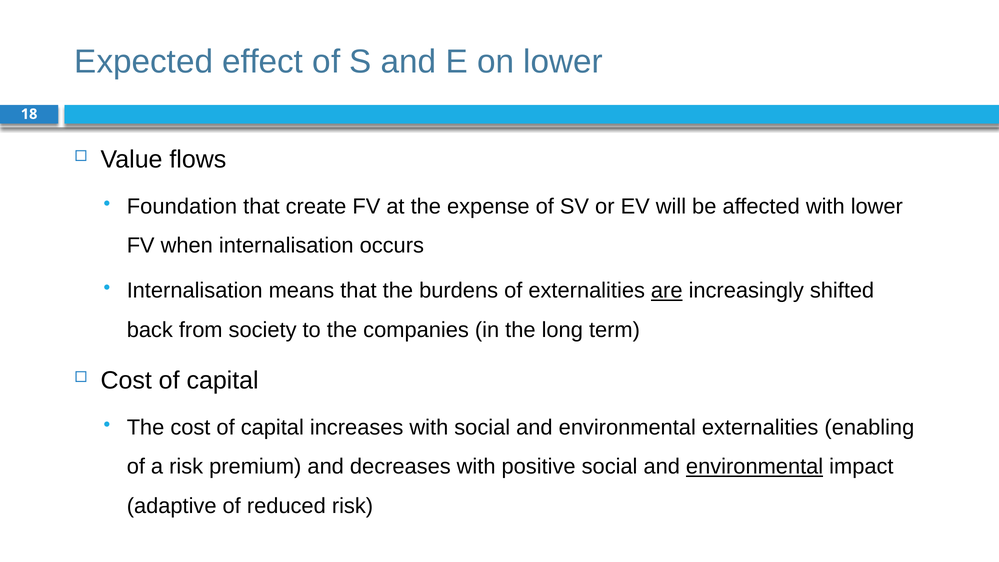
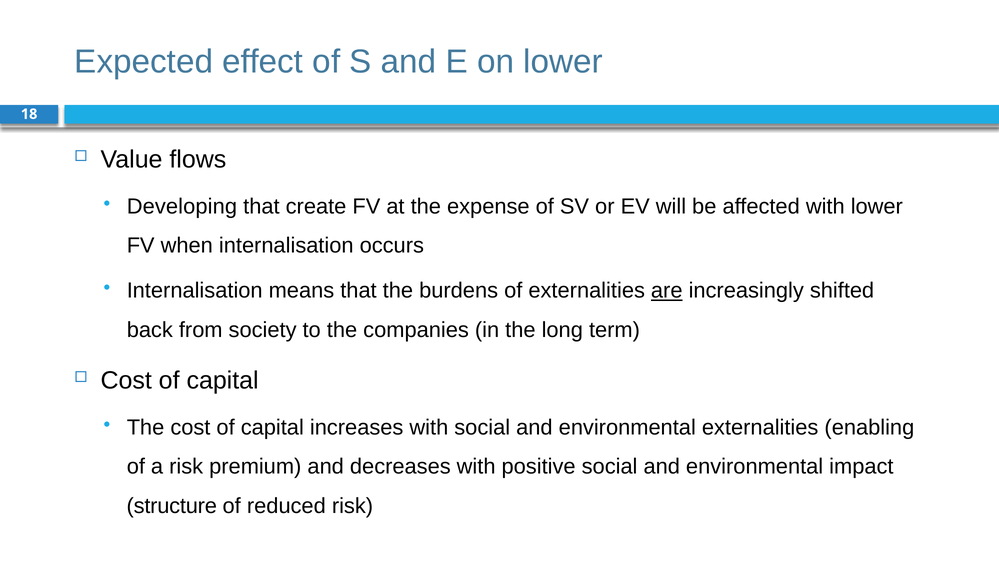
Foundation: Foundation -> Developing (182, 206)
environmental underline: present -> none (755, 467)
adaptive: adaptive -> structure (172, 506)
